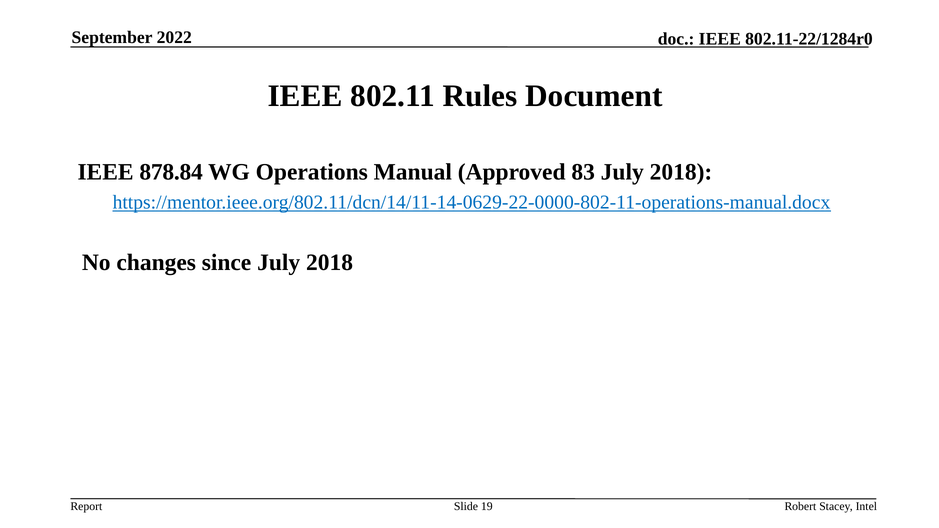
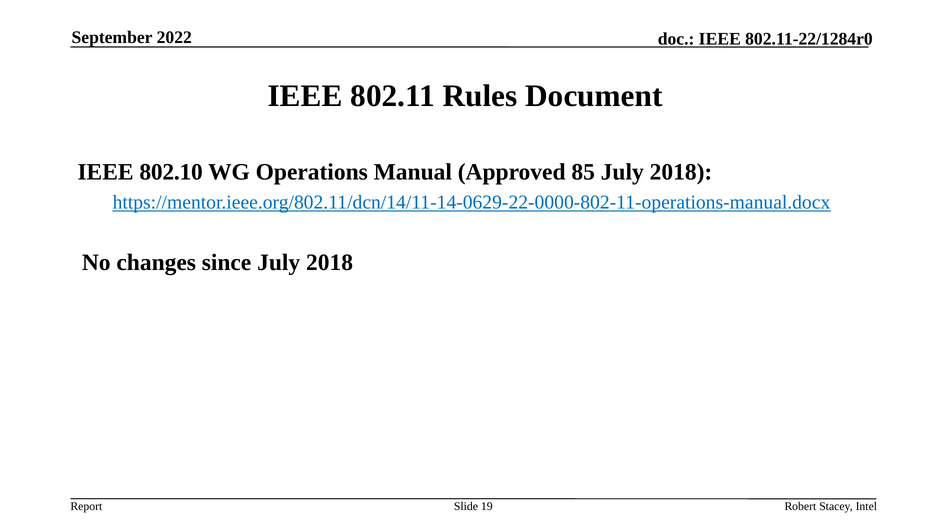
878.84: 878.84 -> 802.10 (171, 172)
83: 83 -> 85 (583, 172)
